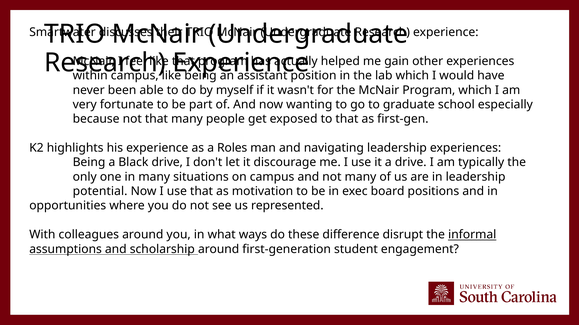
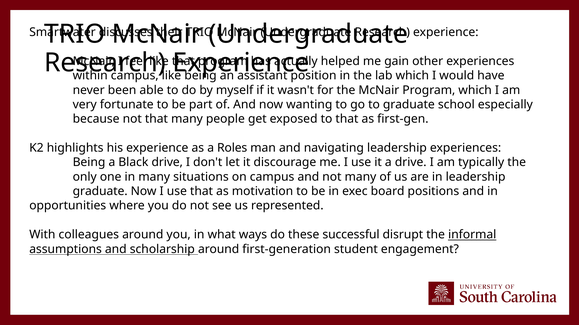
potential: potential -> graduate (100, 192)
difference: difference -> successful (351, 235)
